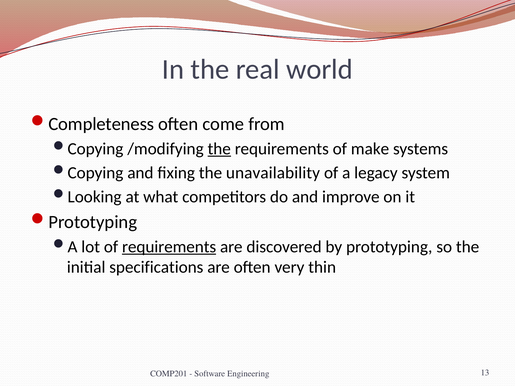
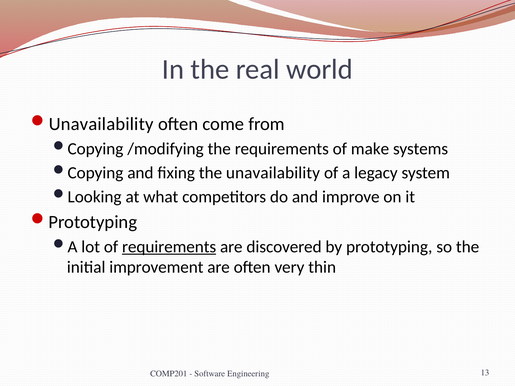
Completeness: Completeness -> Unavailability (101, 124)
the underline: present -> none (219, 149)
specifications: specifications -> improvement (156, 267)
